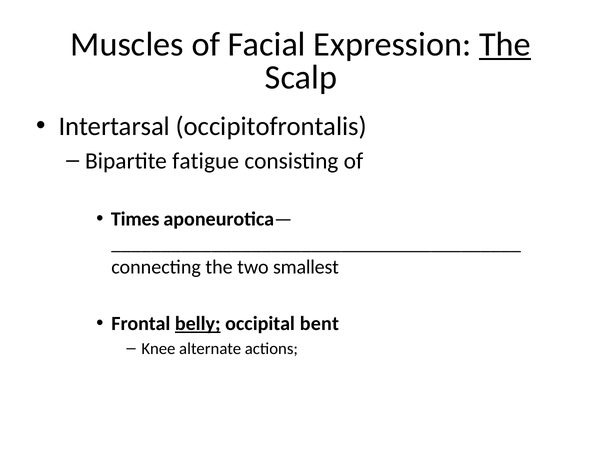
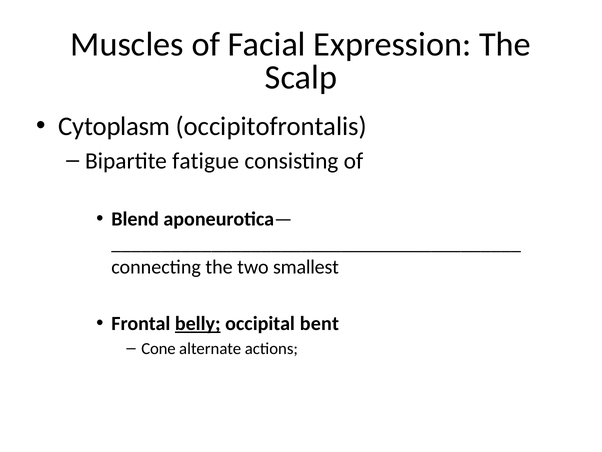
The underline: present -> none (505, 44)
Intertarsal: Intertarsal -> Cytoplasm (114, 126)
Times: Times -> Blend (135, 219)
Knee: Knee -> Cone (159, 348)
